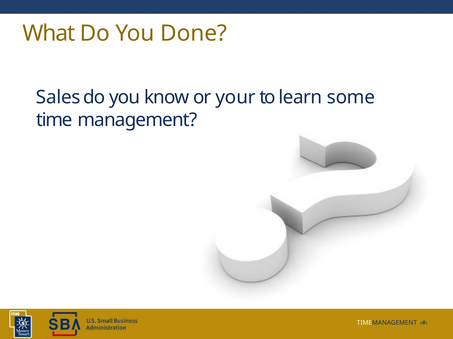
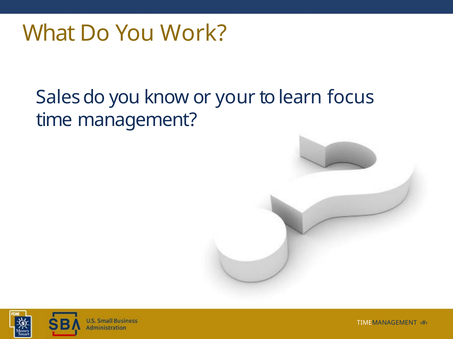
Done: Done -> Work (194, 33)
some: some -> focus (351, 97)
